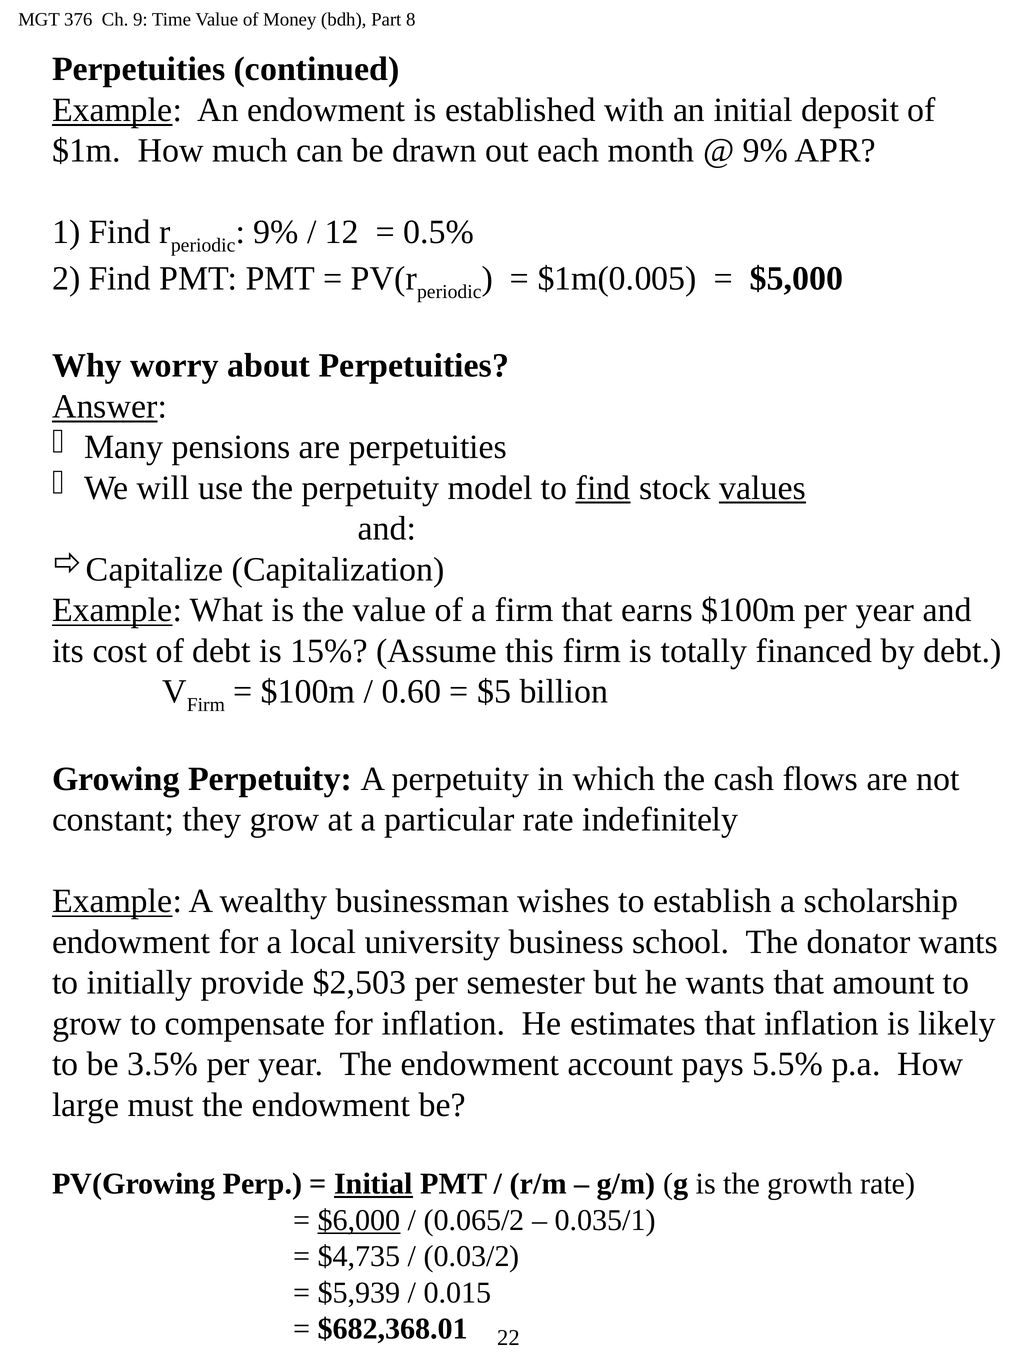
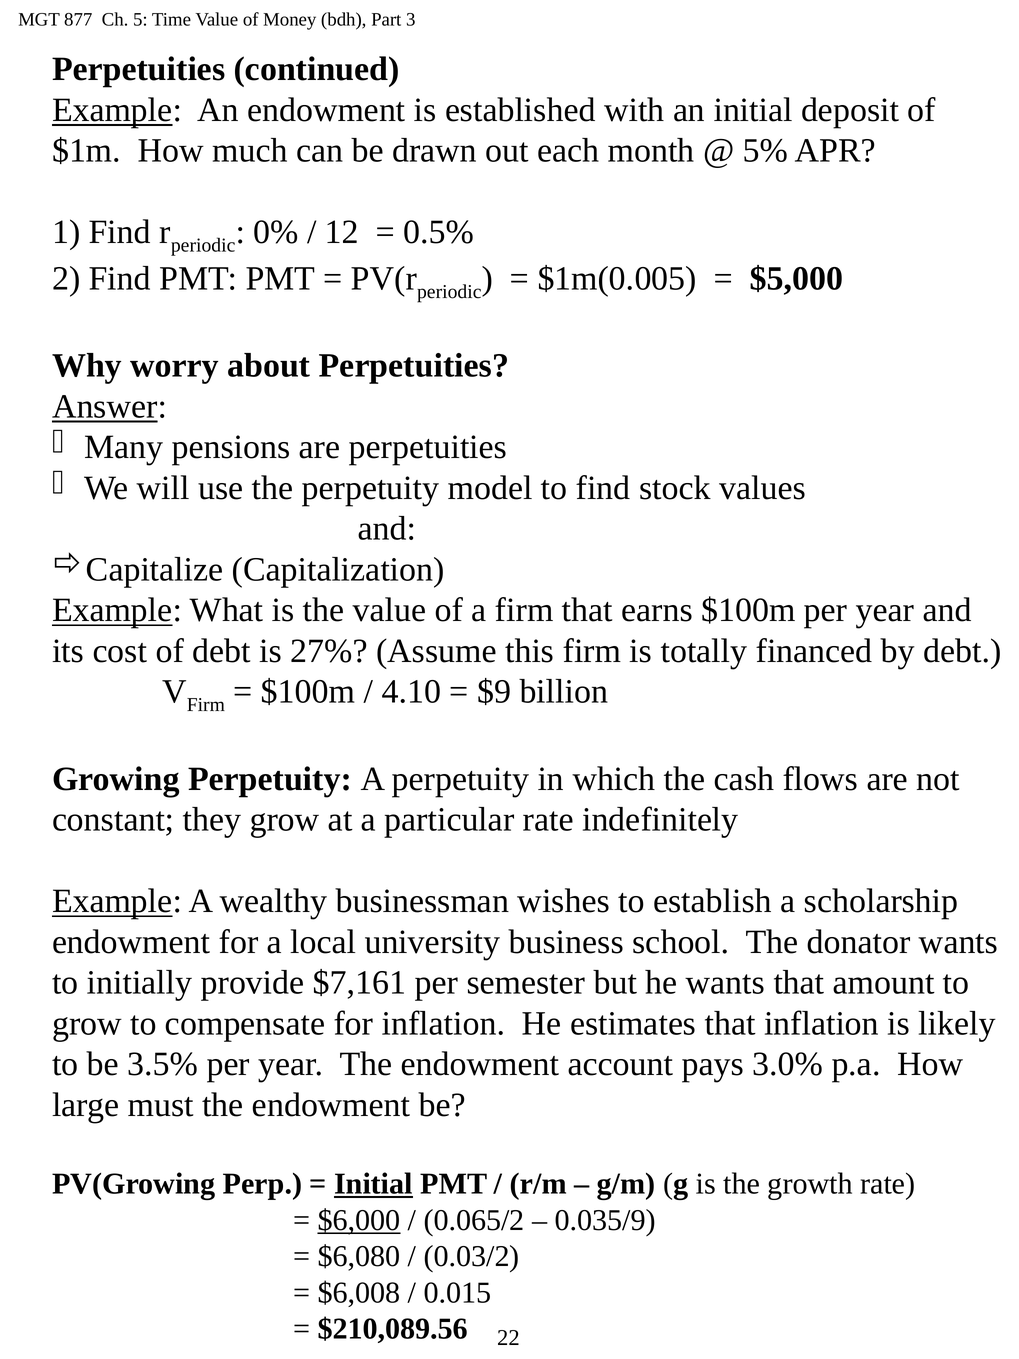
376: 376 -> 877 (78, 19)
9: 9 -> 5 (140, 19)
8: 8 -> 3 (411, 19)
9%: 9% -> 5% (766, 151)
9%: 9% -> 0% (276, 232)
find underline: present -> none (603, 488)
values underline: present -> none (762, 488)
15%: 15% -> 27% (329, 651)
0.60: 0.60 -> 4.10 (411, 692)
$5: $5 -> $9 (494, 692)
$2,503: $2,503 -> $7,161 (360, 982)
5.5%: 5.5% -> 3.0% (788, 1064)
0.035/1: 0.035/1 -> 0.035/9 (605, 1220)
$4,735: $4,735 -> $6,080 (359, 1256)
$5,939: $5,939 -> $6,008 (359, 1292)
$682,368.01: $682,368.01 -> $210,089.56 (393, 1329)
